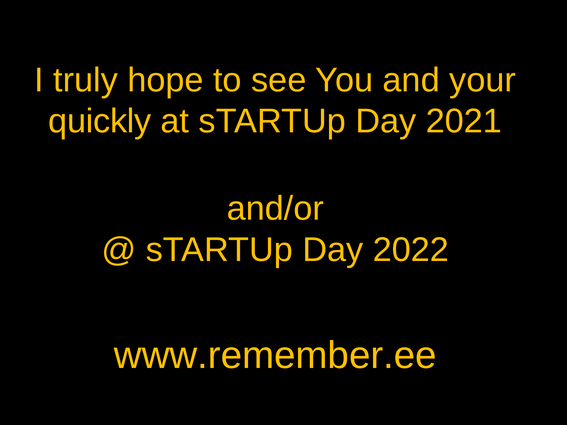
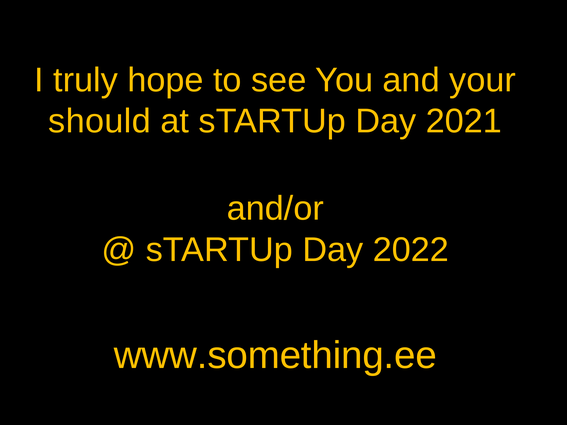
quickly: quickly -> should (100, 121)
www.remember.ee: www.remember.ee -> www.something.ee (275, 356)
